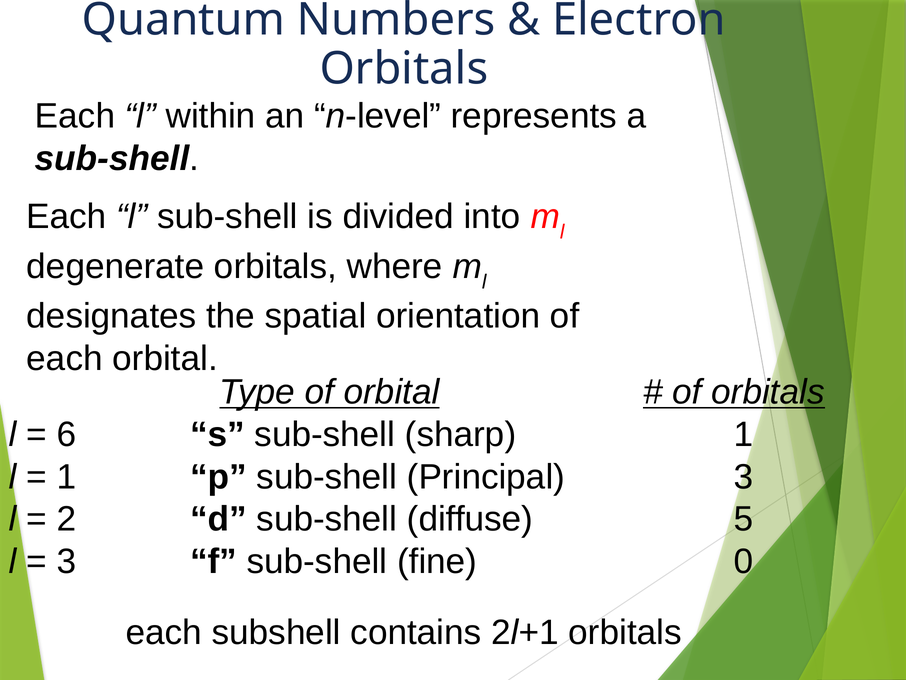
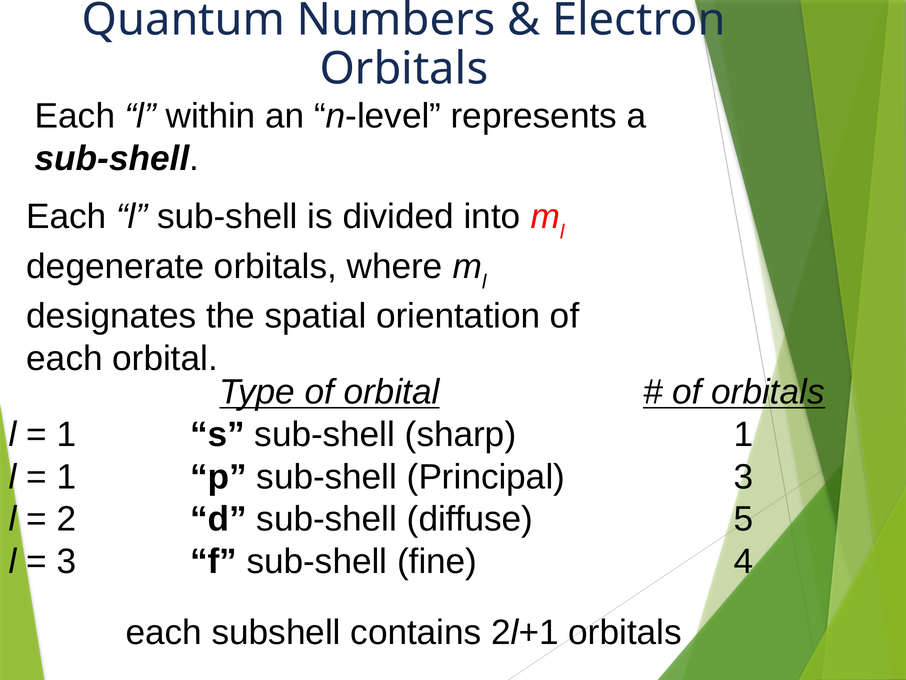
6: 6 -> 1 (66, 434)
0: 0 -> 4 (744, 561)
